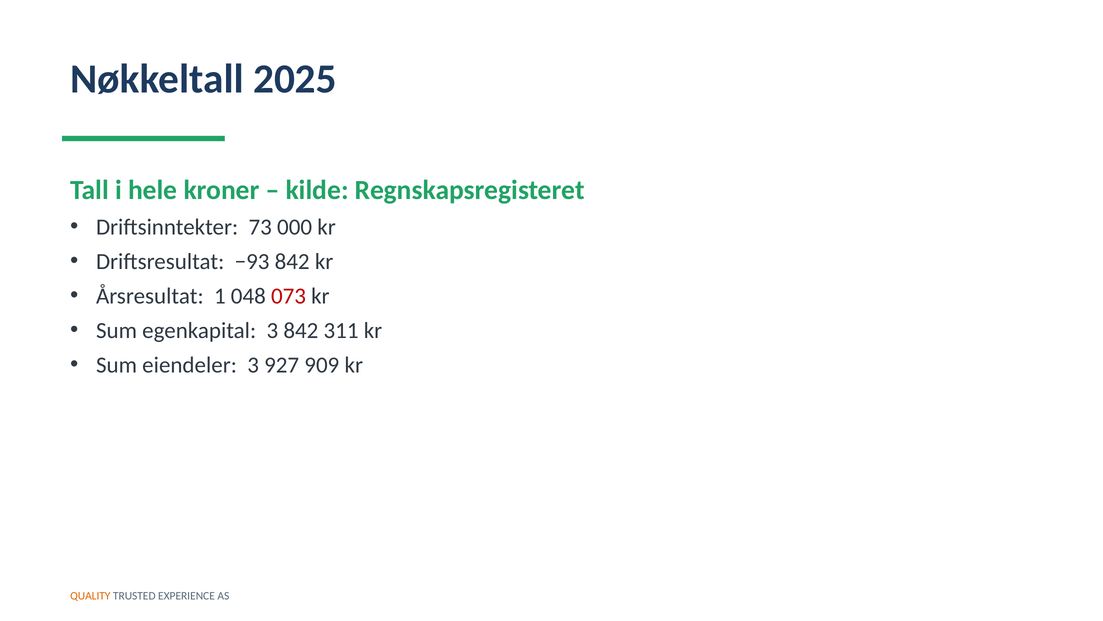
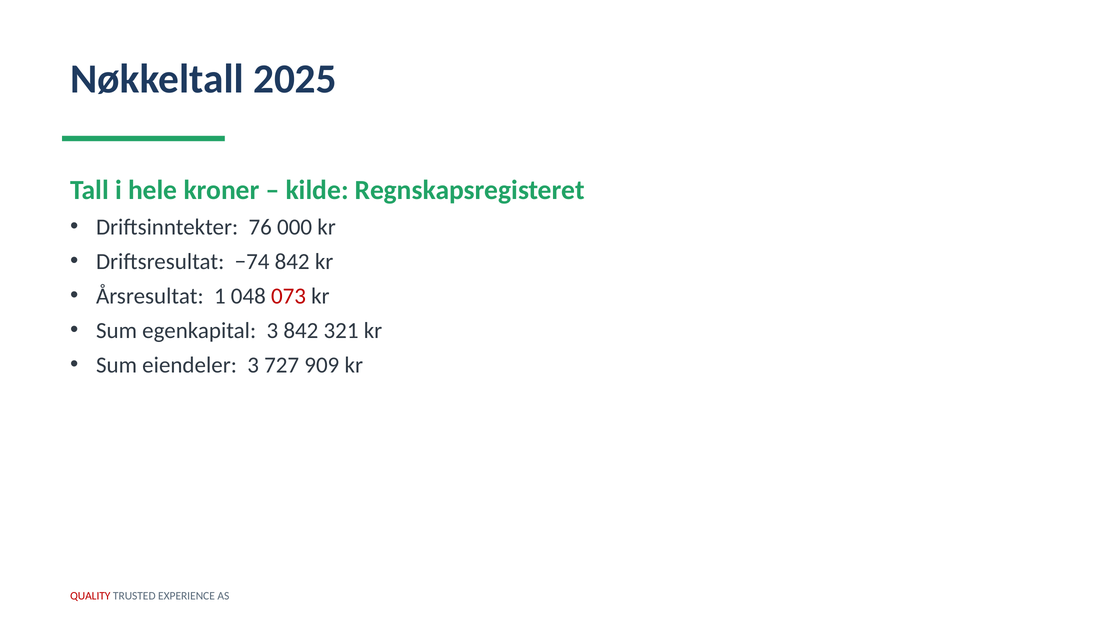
73: 73 -> 76 (260, 227)
−93: −93 -> −74 (252, 261)
311: 311 -> 321 (341, 330)
927: 927 -> 727 (282, 365)
QUALITY colour: orange -> red (90, 595)
